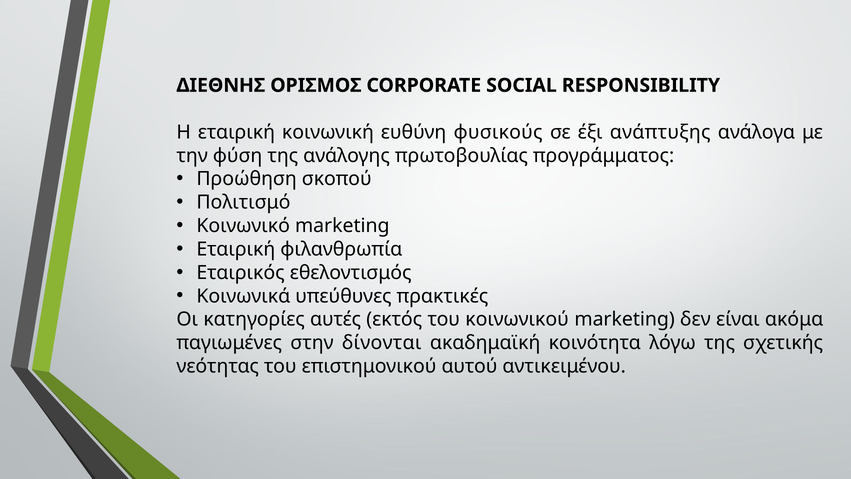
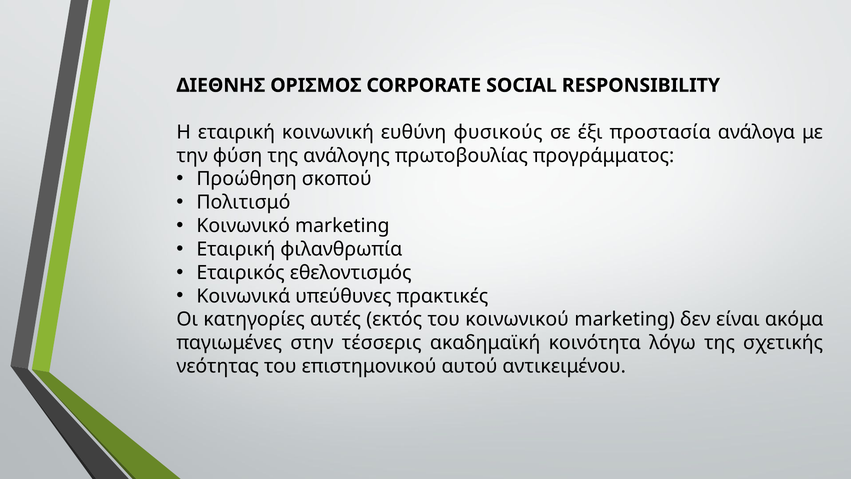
ανάπτυξης: ανάπτυξης -> προστασία (660, 132)
δίνονται: δίνονται -> τέσσερις (382, 343)
